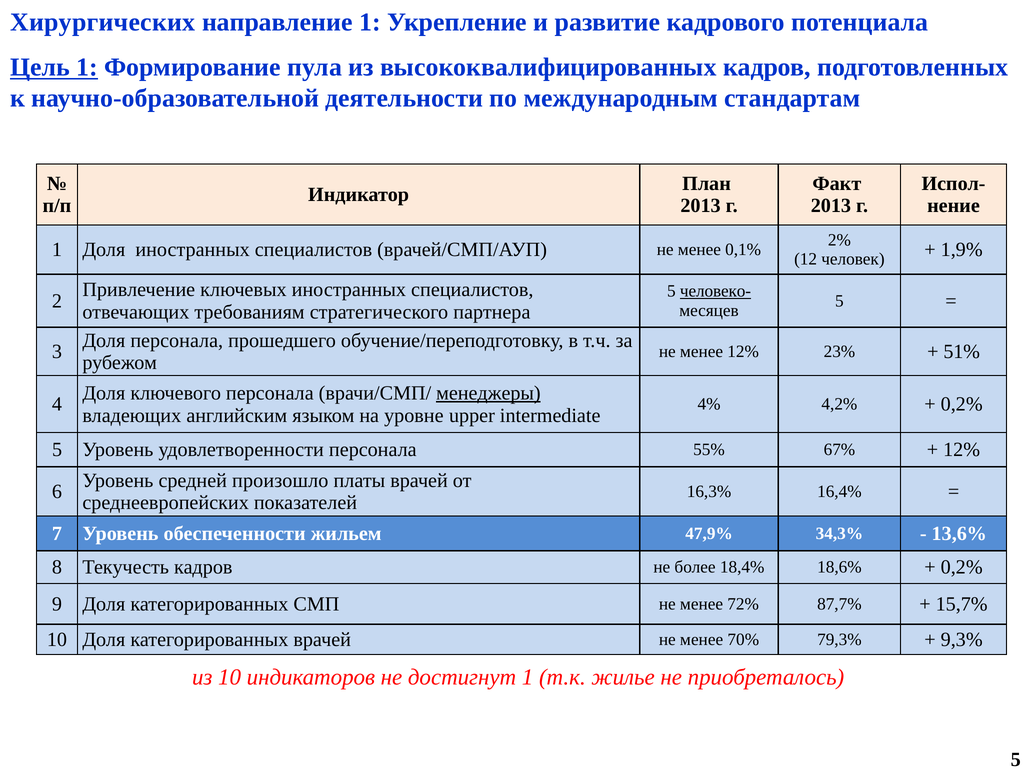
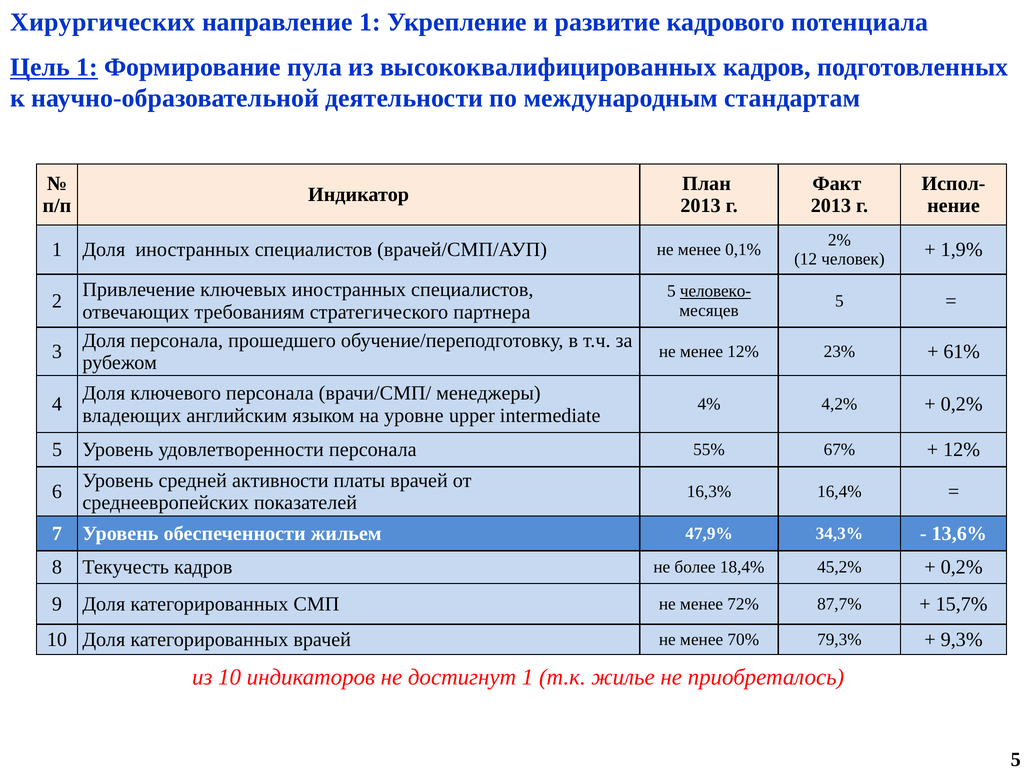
51%: 51% -> 61% (962, 352)
менеджеры underline: present -> none (488, 393)
произошло: произошло -> активности (280, 481)
18,6%: 18,6% -> 45,2% (839, 567)
